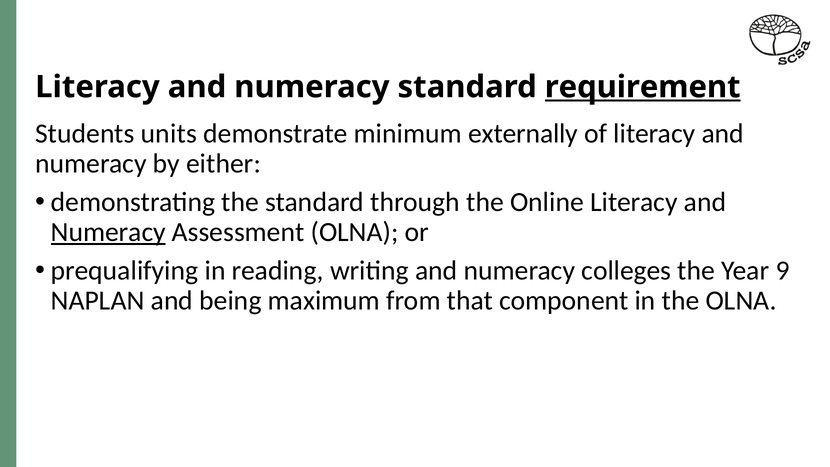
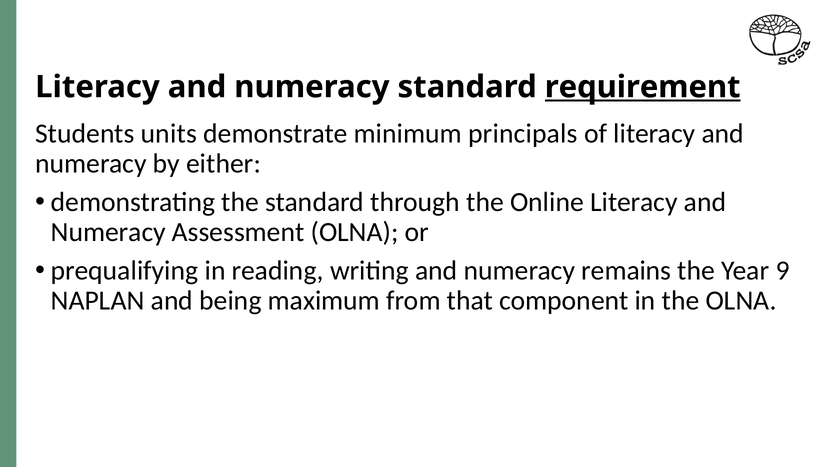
externally: externally -> principals (523, 134)
Numeracy underline: present -> none (108, 232)
colleges: colleges -> remains (626, 271)
